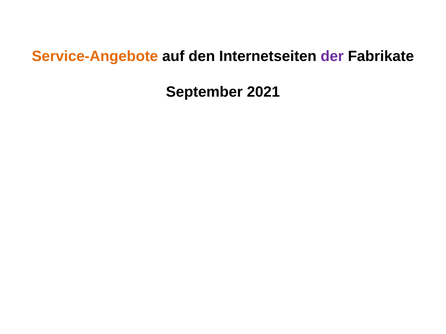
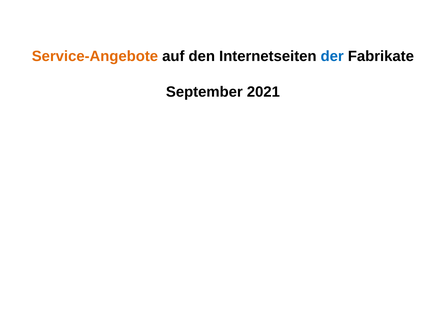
der colour: purple -> blue (332, 56)
